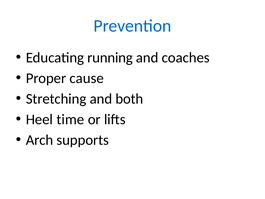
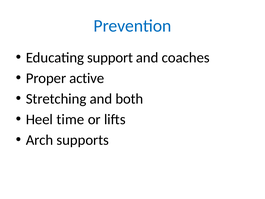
running: running -> support (110, 58)
cause: cause -> active (87, 78)
